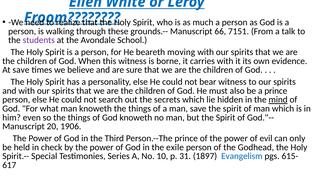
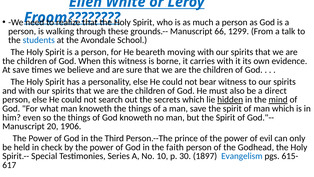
7151: 7151 -> 1299 (239, 31)
students colour: purple -> blue (39, 40)
a prince: prince -> direct (276, 91)
hidden underline: none -> present (230, 99)
exile: exile -> faith (175, 147)
31: 31 -> 30 (185, 156)
